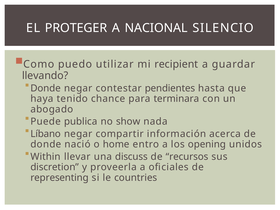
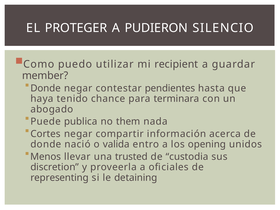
NACIONAL: NACIONAL -> PUDIERON (156, 28)
llevando: llevando -> member (45, 76)
show: show -> them (128, 122)
Líbano: Líbano -> Cortes (46, 134)
home: home -> valida (116, 144)
Within: Within -> Menos (46, 157)
discuss: discuss -> trusted (131, 157)
recursos: recursos -> custodia (187, 157)
countries: countries -> detaining (136, 178)
